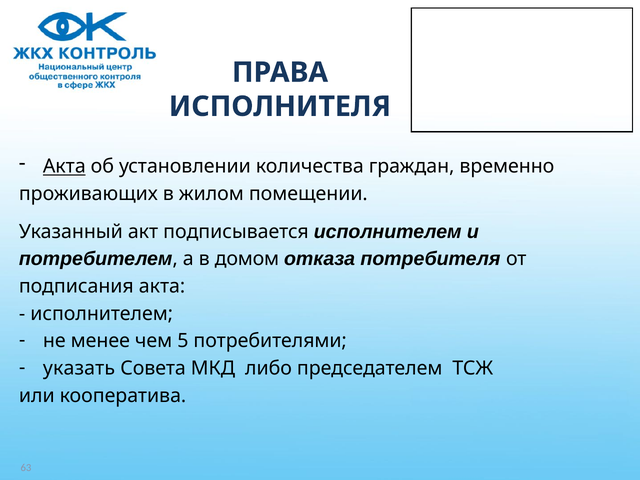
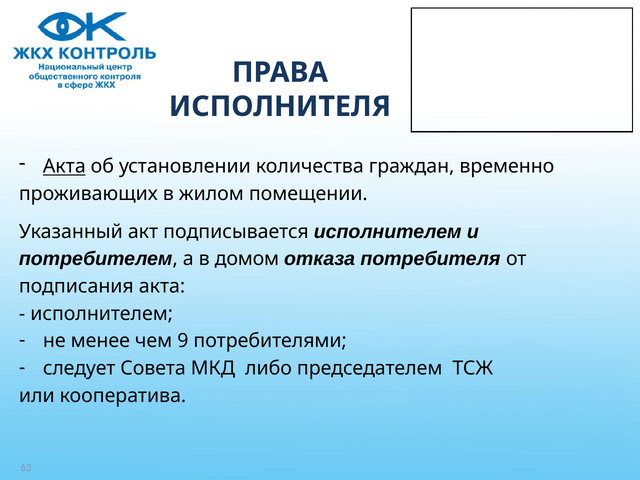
5: 5 -> 9 (183, 341)
указать: указать -> следует (79, 368)
